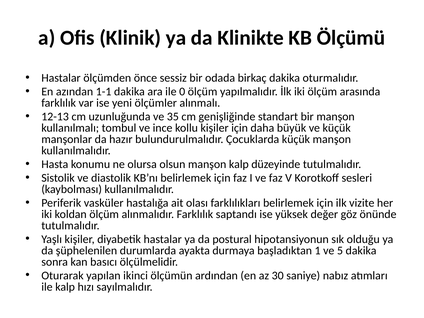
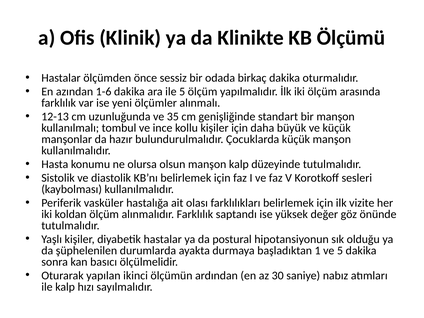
1-1: 1-1 -> 1-6 (104, 92)
ile 0: 0 -> 5 (182, 92)
